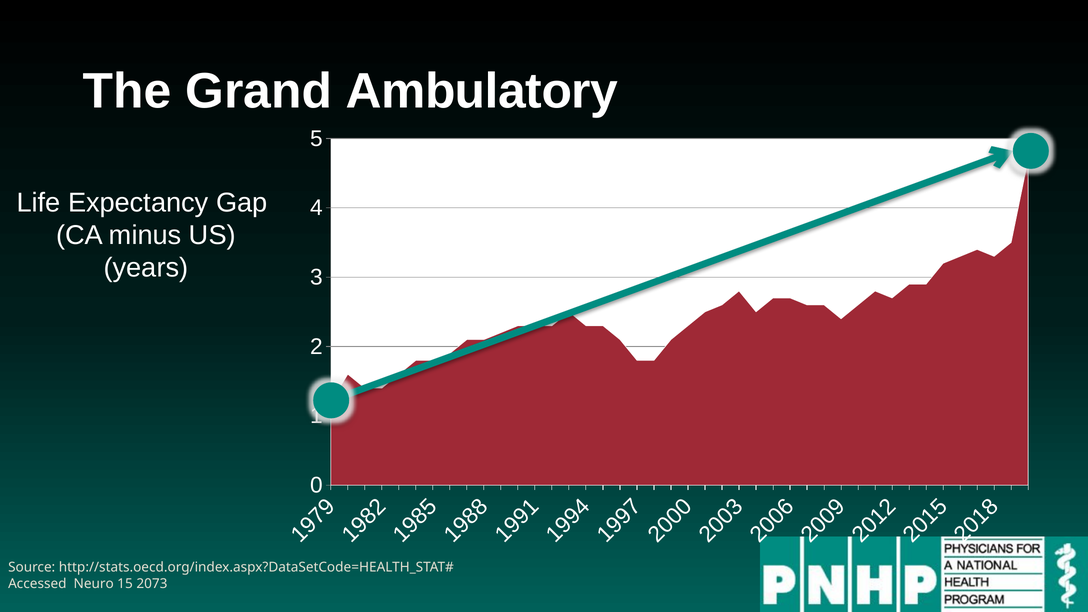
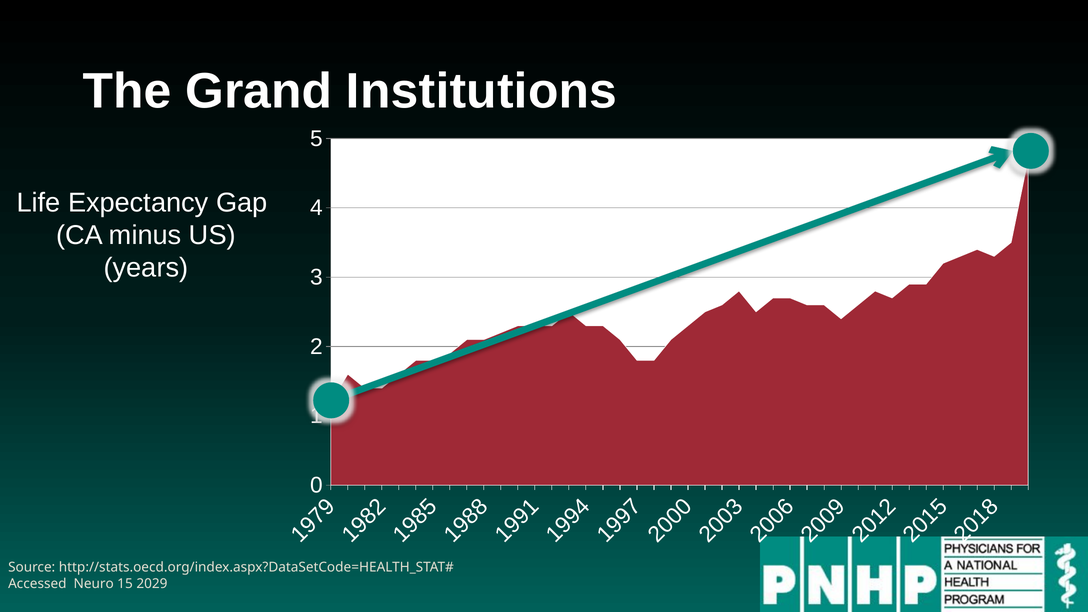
Ambulatory: Ambulatory -> Institutions (482, 91)
2073: 2073 -> 2029 (152, 584)
